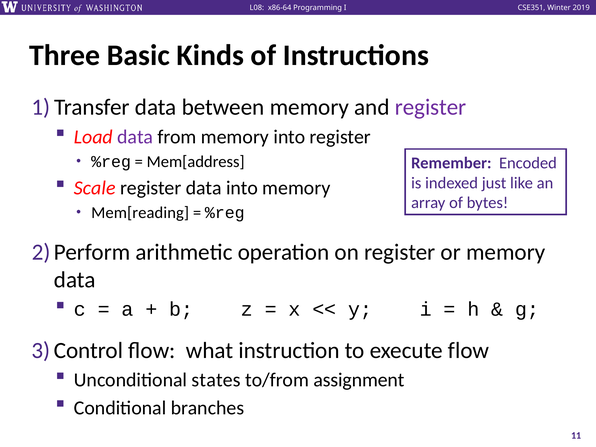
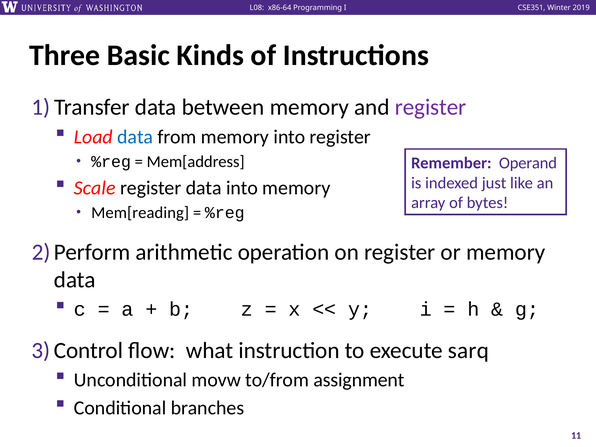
data colour: purple -> blue (135, 137)
Encoded: Encoded -> Operand (528, 163)
execute flow: flow -> sarq (468, 350)
states: states -> movw (216, 380)
